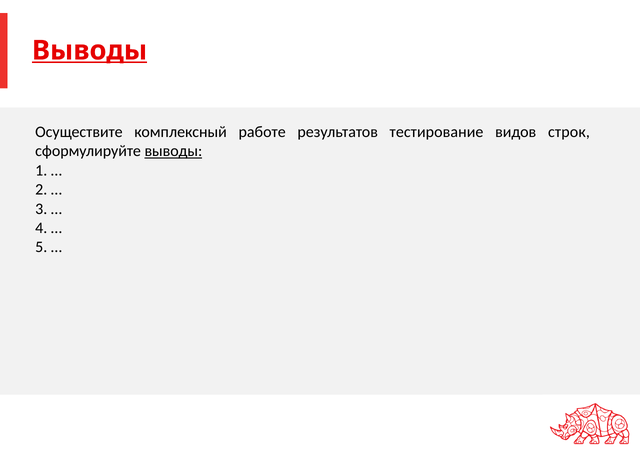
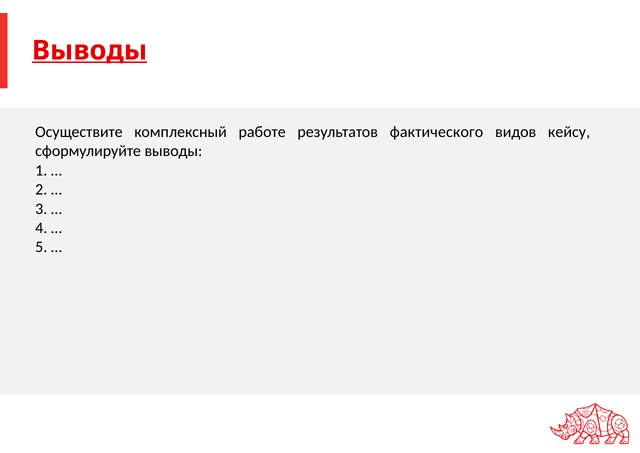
тестирование: тестирование -> фактического (436, 132)
строк: строк -> кейсу (569, 132)
выводы underline: present -> none (173, 151)
